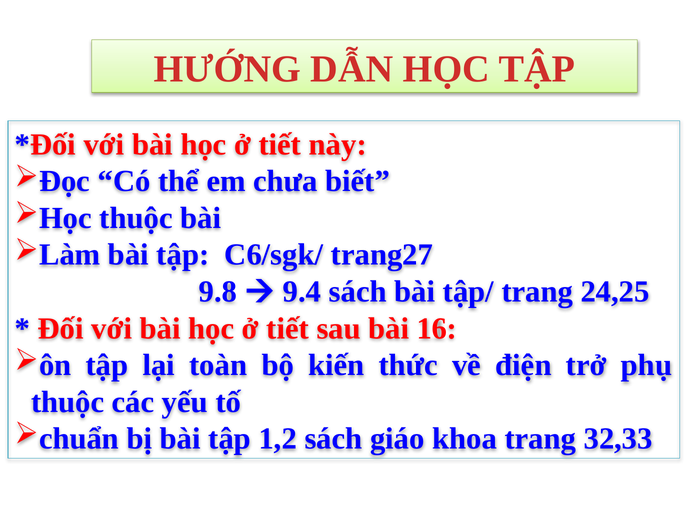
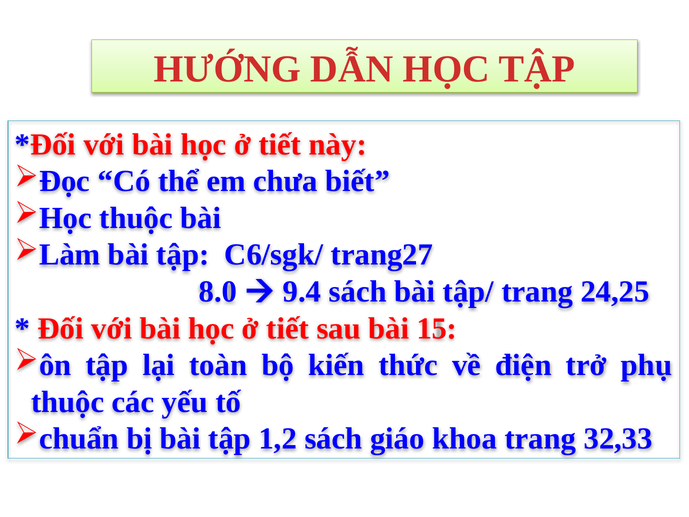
9.8: 9.8 -> 8.0 (218, 292)
16: 16 -> 15 (437, 328)
